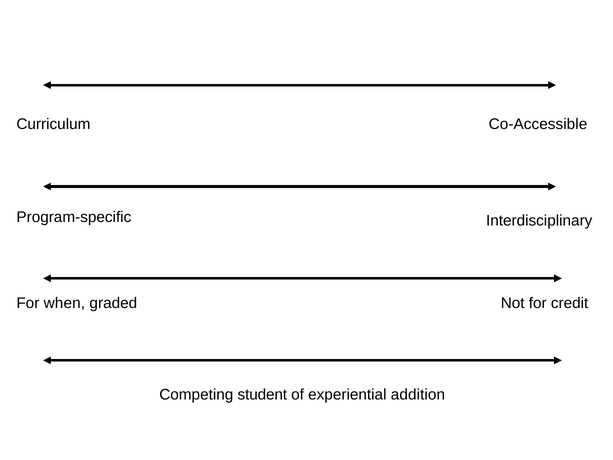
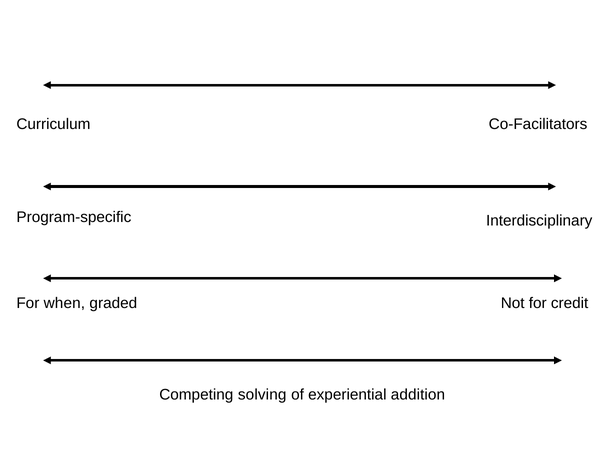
Co-Accessible: Co-Accessible -> Co-Facilitators (538, 124)
student: student -> solving (262, 394)
